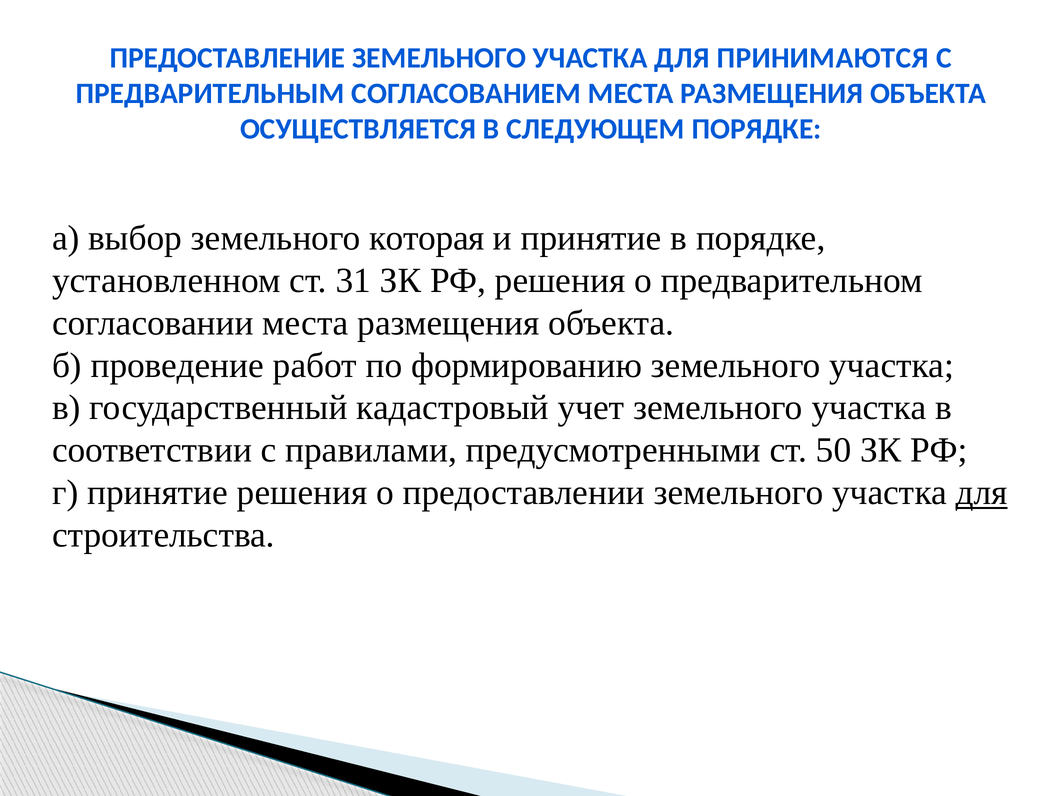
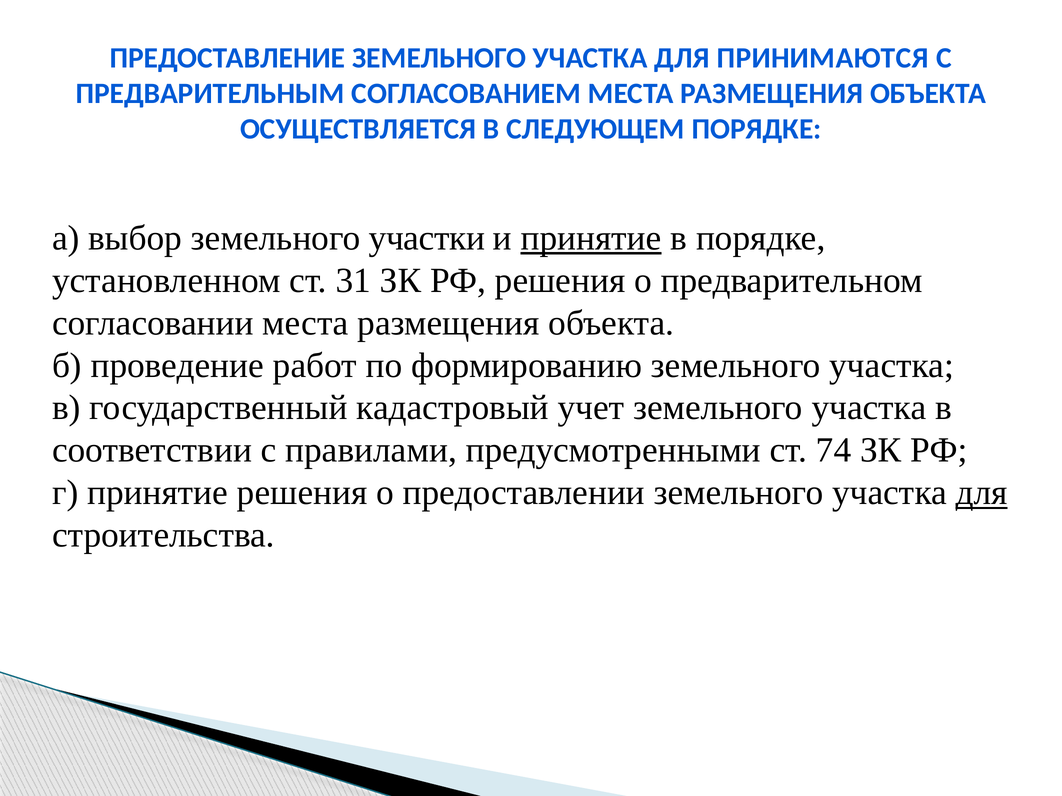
которая: которая -> участки (427, 238)
принятие underline: none -> present (591, 238)
50: 50 -> 74 (834, 451)
